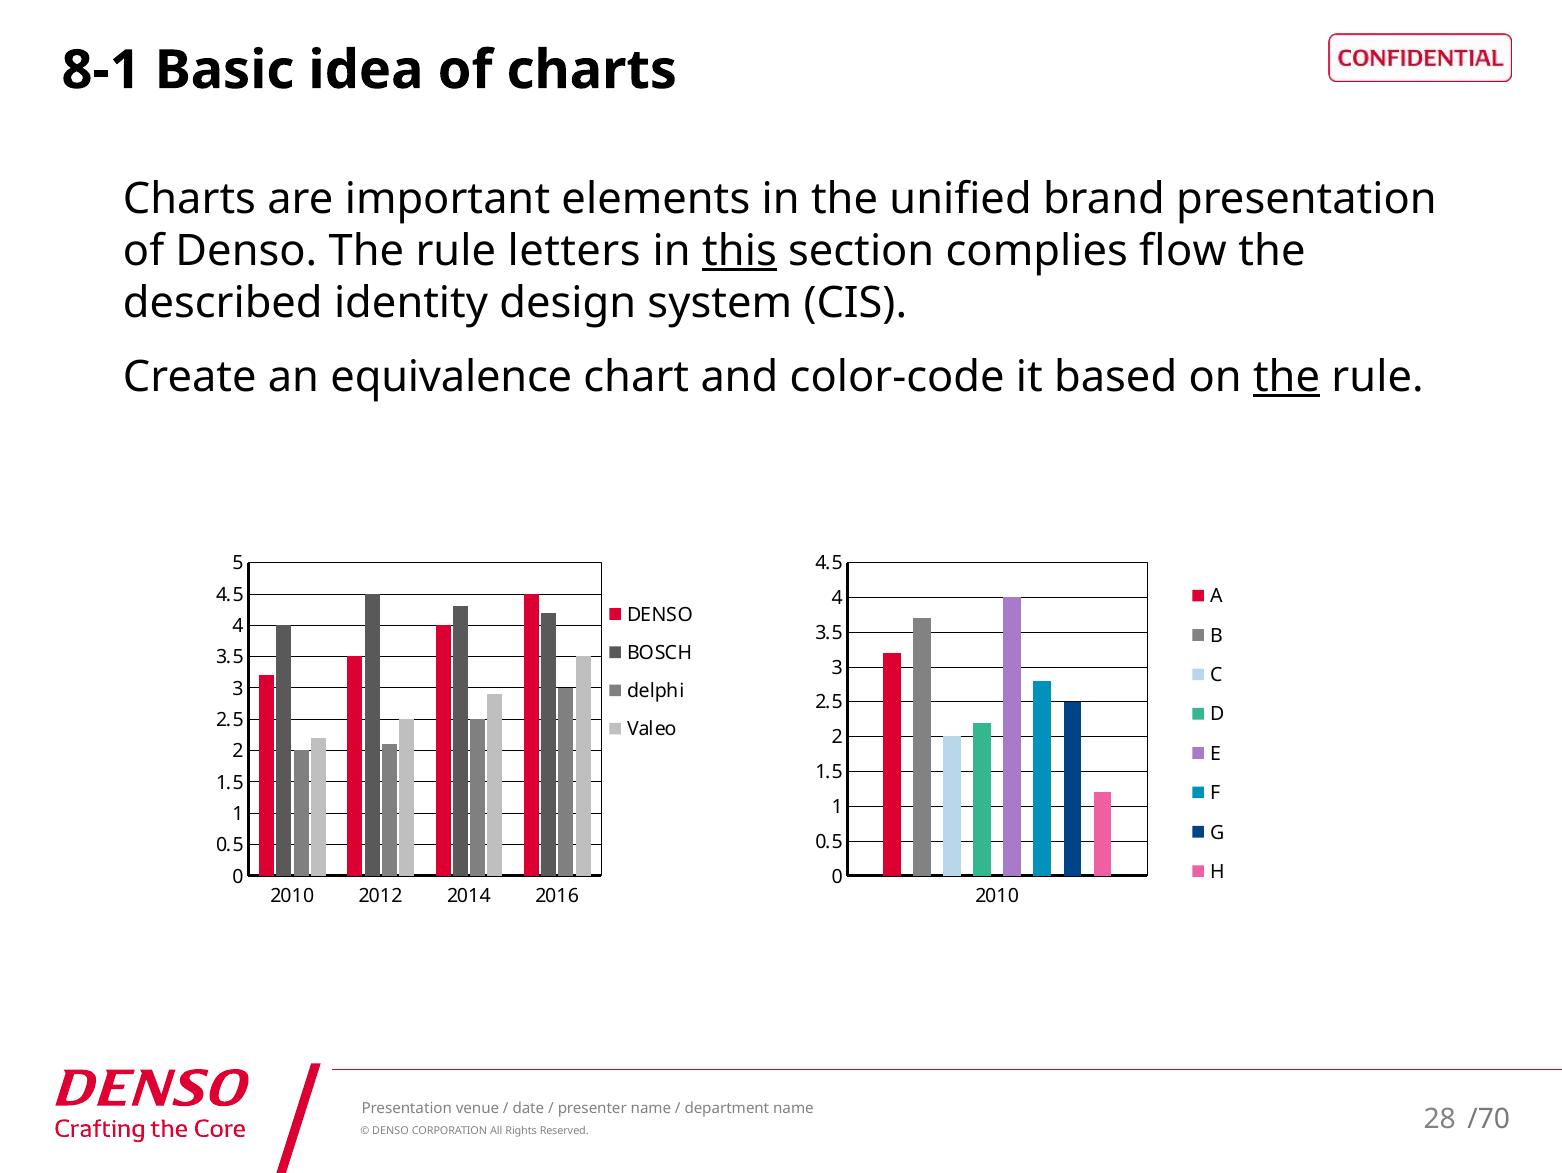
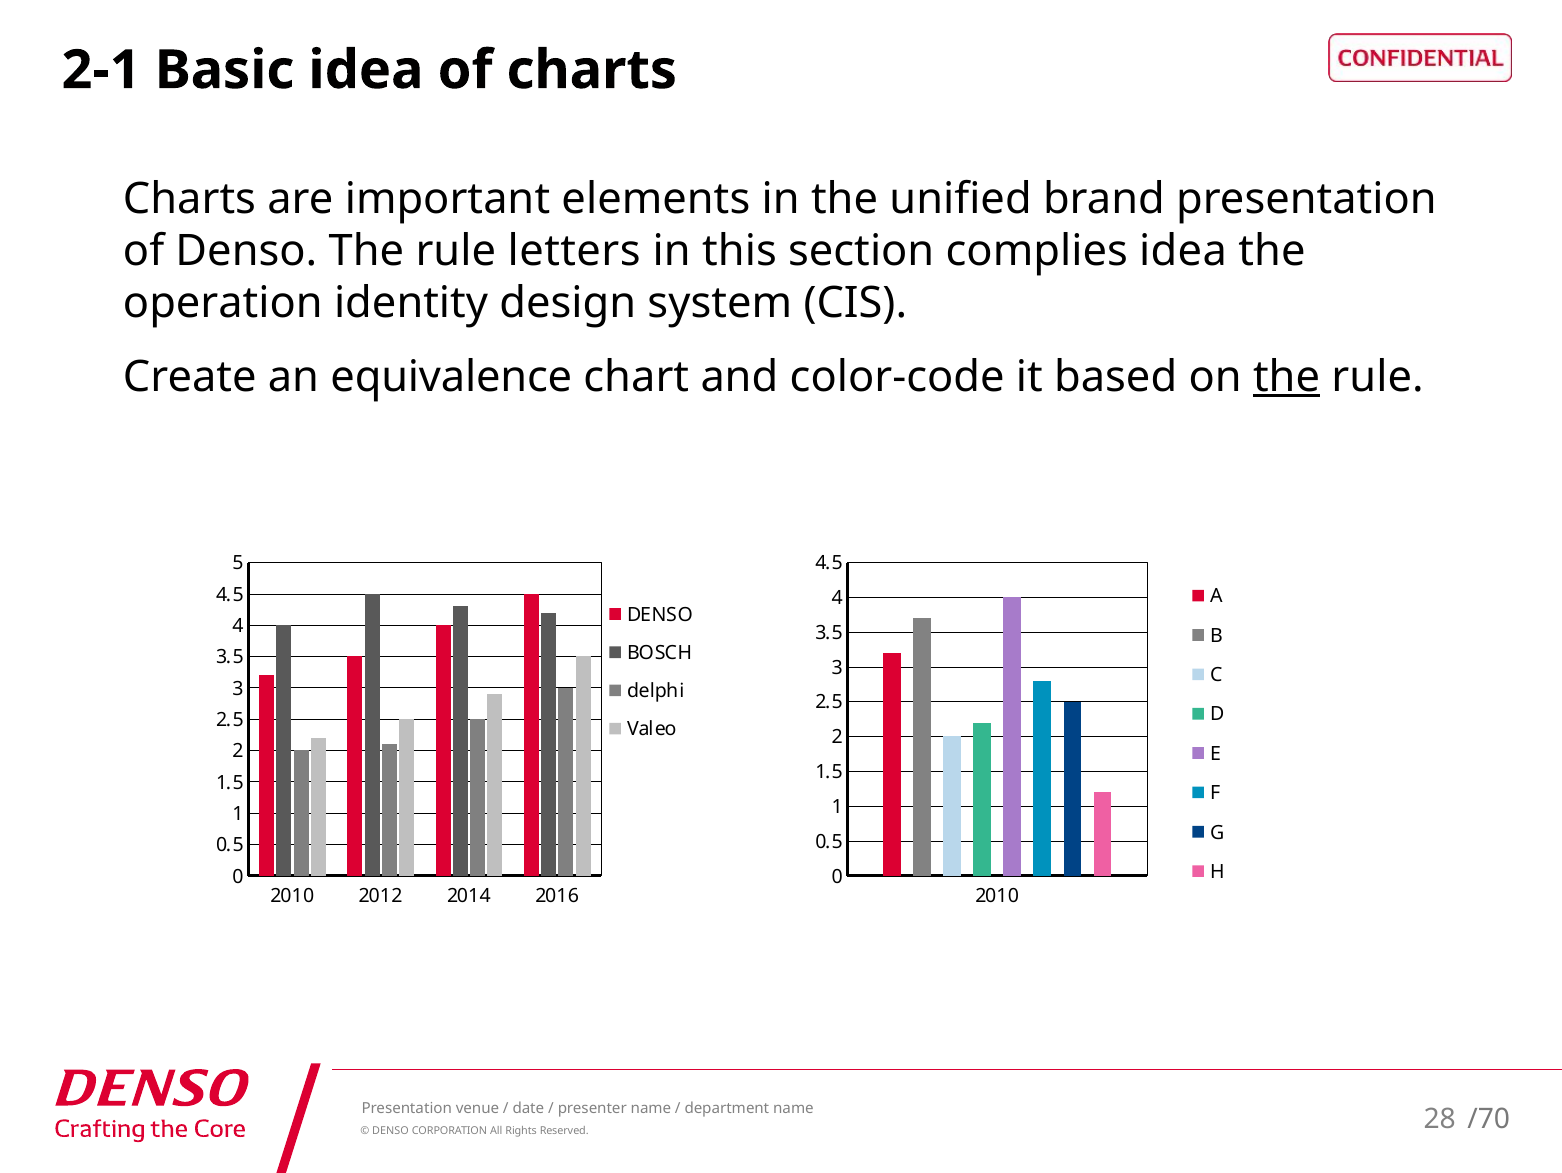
8-1: 8-1 -> 2-1 (101, 70)
this underline: present -> none (739, 251)
complies flow: flow -> idea (1183, 251)
described: described -> operation (223, 303)
